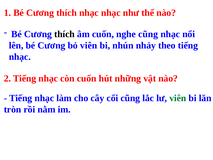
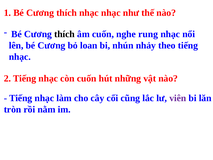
nghe cũng: cũng -> rung (148, 34)
bỏ viên: viên -> loan (89, 45)
viên colour: green -> purple (178, 98)
